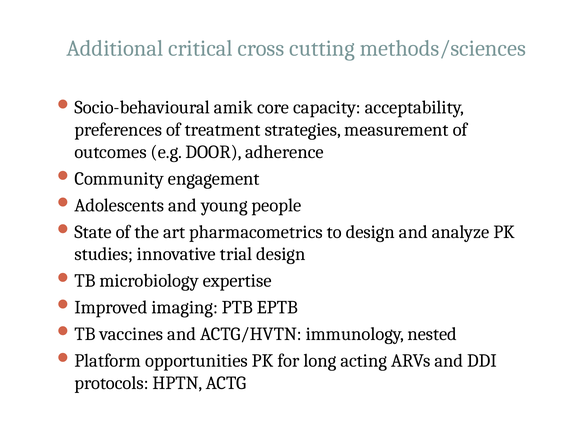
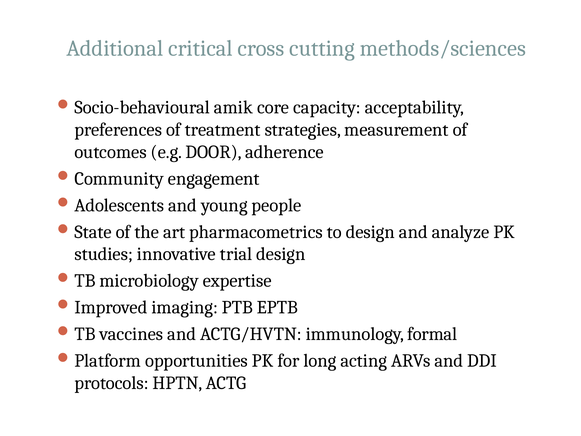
nested: nested -> formal (432, 334)
